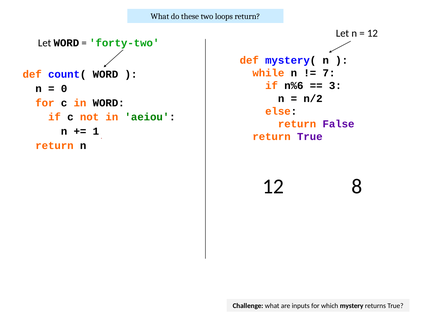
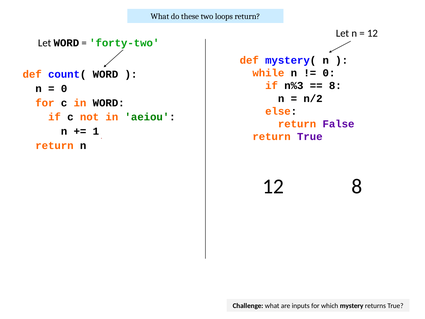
7: 7 -> 0 (329, 73)
n%6: n%6 -> n%3 (294, 86)
3: 3 -> 8 (335, 86)
